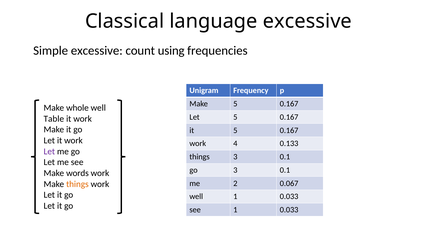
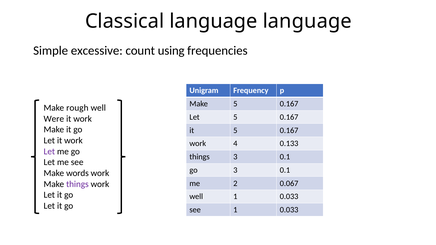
language excessive: excessive -> language (307, 21)
whole: whole -> rough (77, 108)
Table: Table -> Were (54, 119)
things colour: orange -> purple (77, 184)
